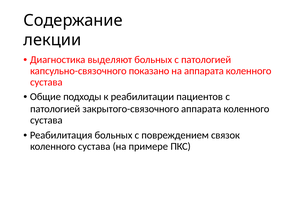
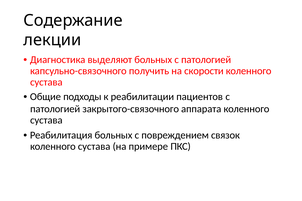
показано: показано -> получить (149, 71)
на аппарата: аппарата -> скорости (204, 71)
